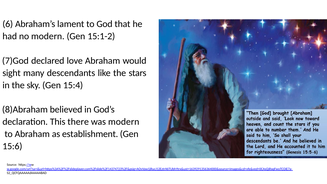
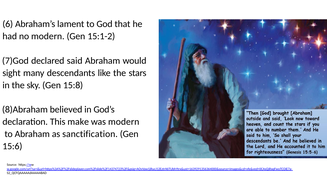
love: love -> said (75, 61)
15:4: 15:4 -> 15:8 (73, 85)
there: there -> make (78, 122)
establishment: establishment -> sanctification (90, 134)
